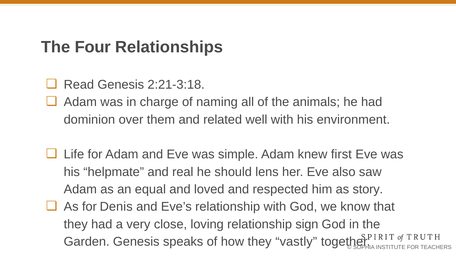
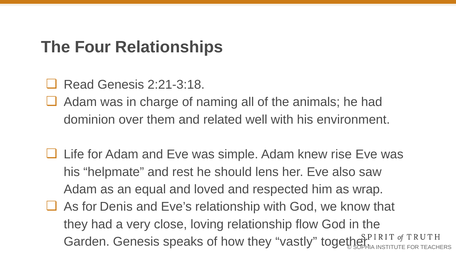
first: first -> rise (341, 155)
real: real -> rest (183, 172)
story: story -> wrap (368, 190)
sign: sign -> flow (307, 225)
